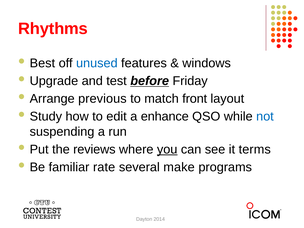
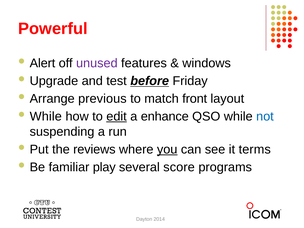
Rhythms: Rhythms -> Powerful (53, 29)
Best: Best -> Alert (42, 63)
unused colour: blue -> purple (97, 63)
Study: Study -> While (46, 116)
edit underline: none -> present (117, 116)
rate: rate -> play (104, 167)
make: make -> score (179, 167)
